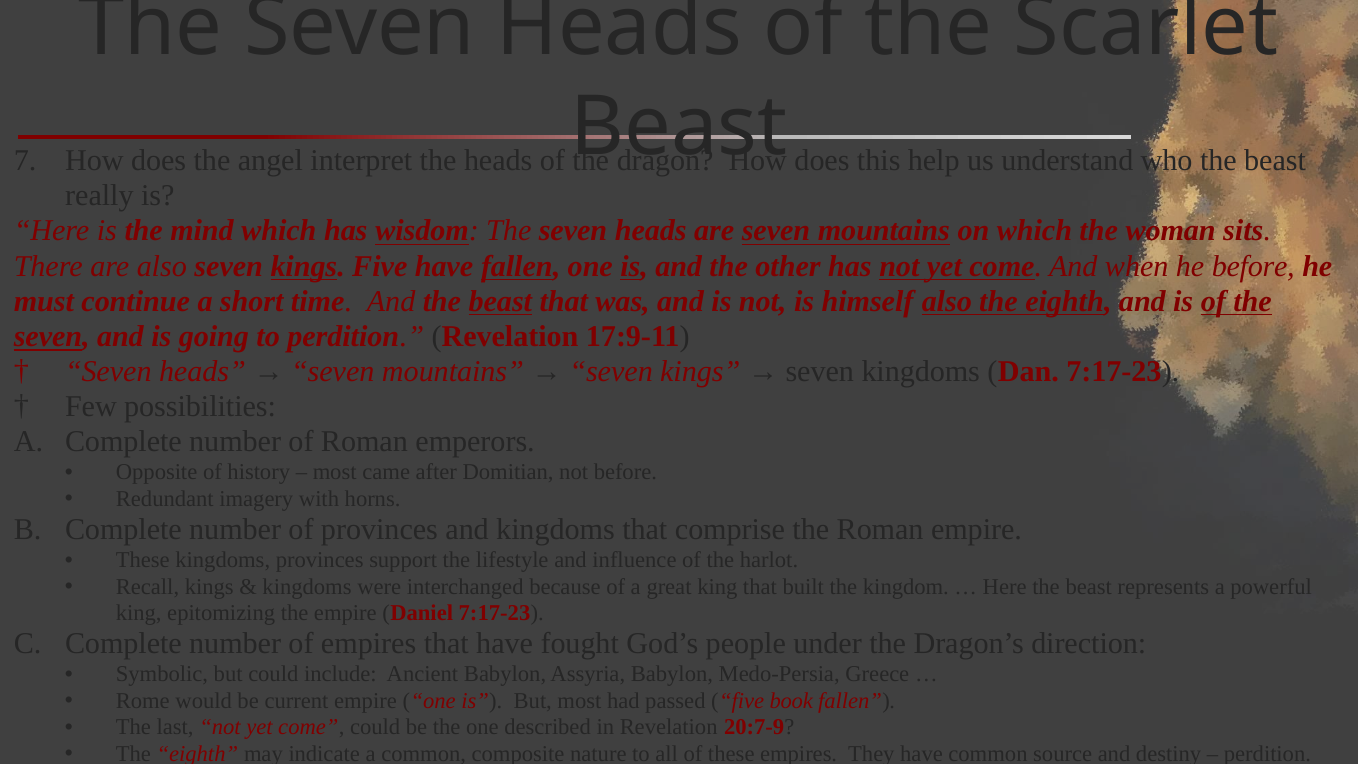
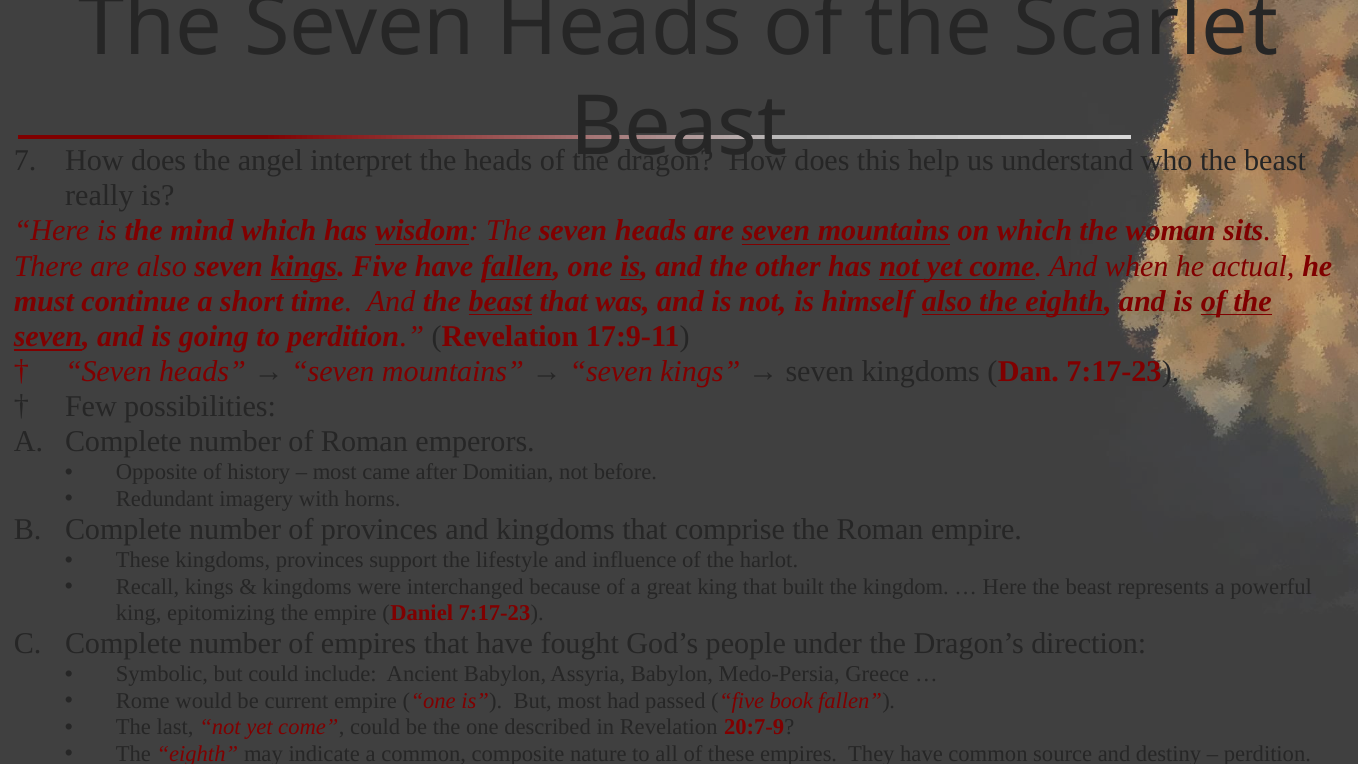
he before: before -> actual (1253, 266)
